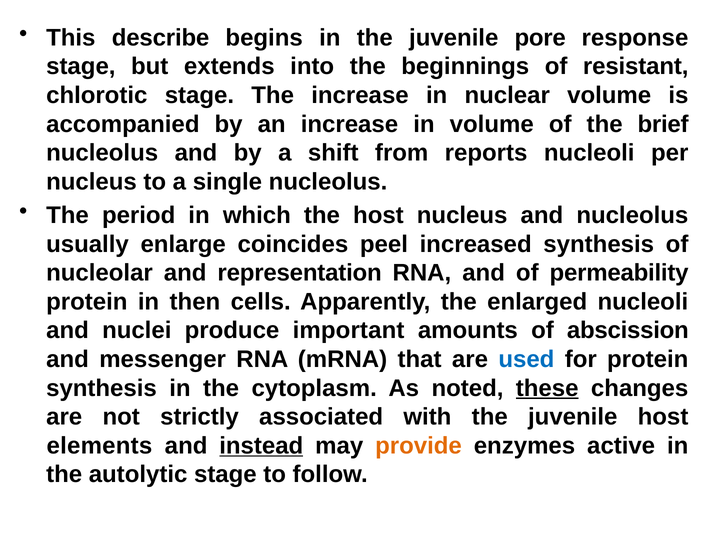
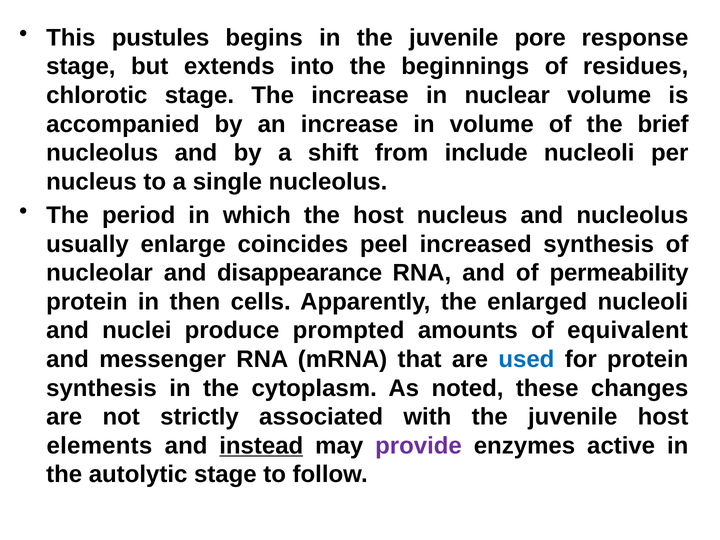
describe: describe -> pustules (161, 38)
resistant: resistant -> residues (636, 66)
reports: reports -> include (486, 153)
representation: representation -> disappearance (300, 273)
important: important -> prompted (349, 330)
abscission: abscission -> equivalent (628, 330)
these underline: present -> none (547, 388)
provide colour: orange -> purple (419, 446)
